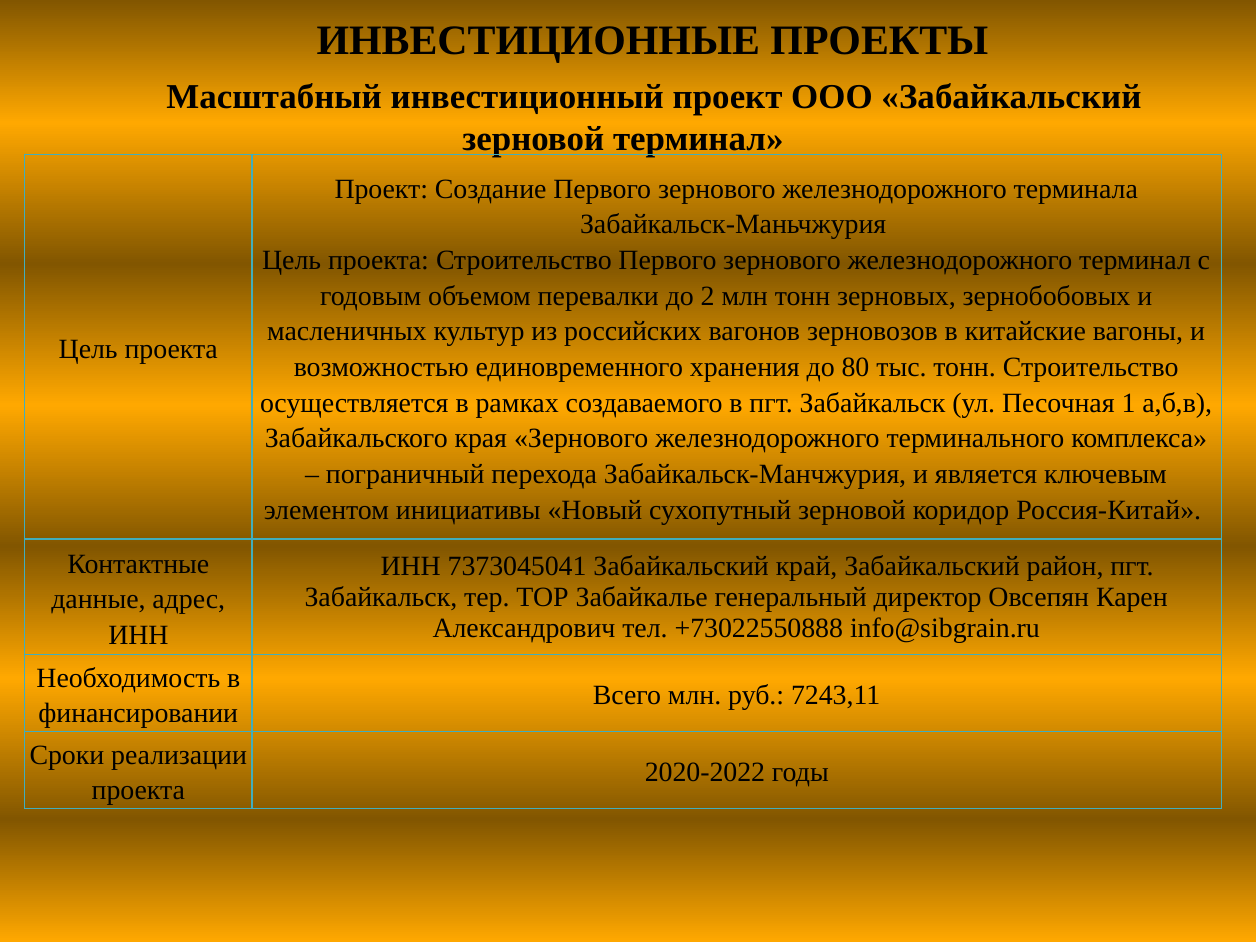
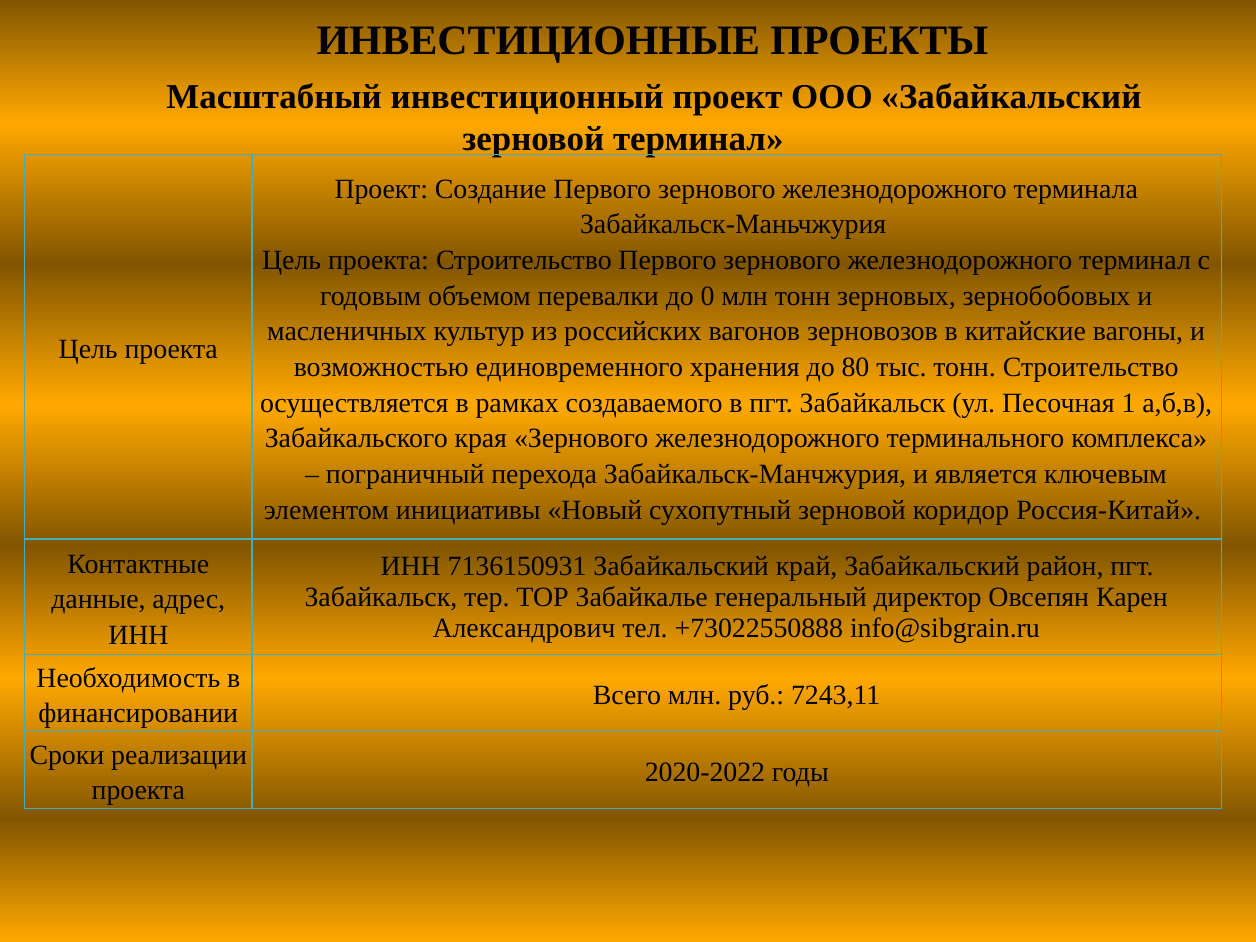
2: 2 -> 0 (708, 296)
7373045041: 7373045041 -> 7136150931 (517, 566)
